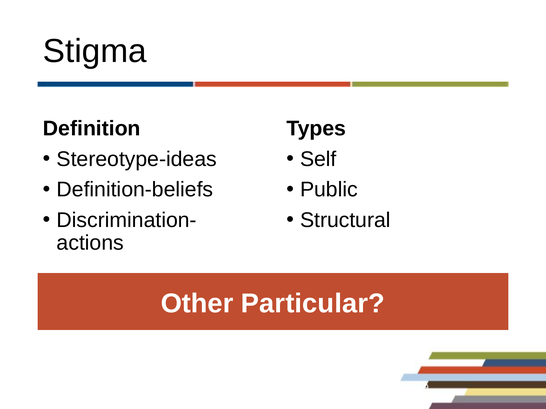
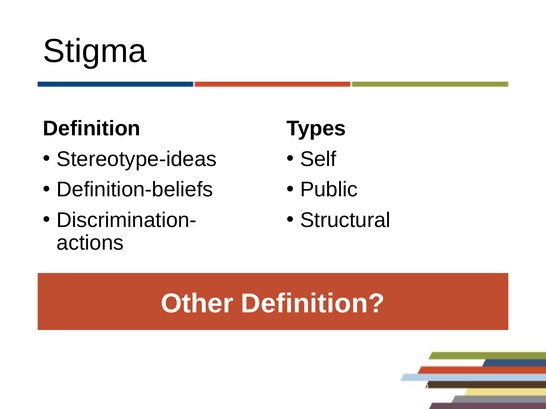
Other Particular: Particular -> Definition (313, 304)
